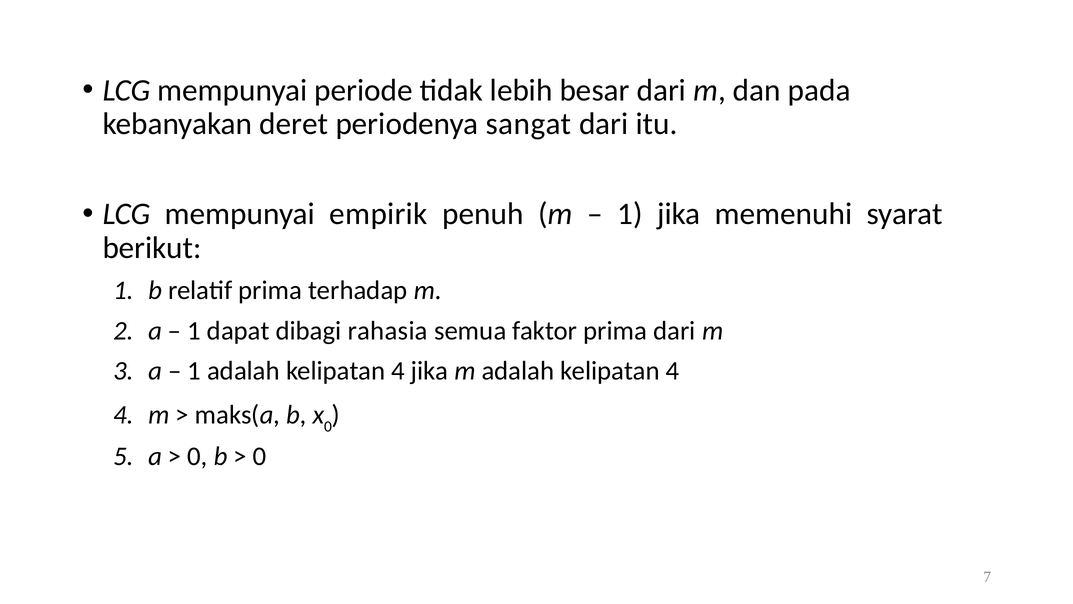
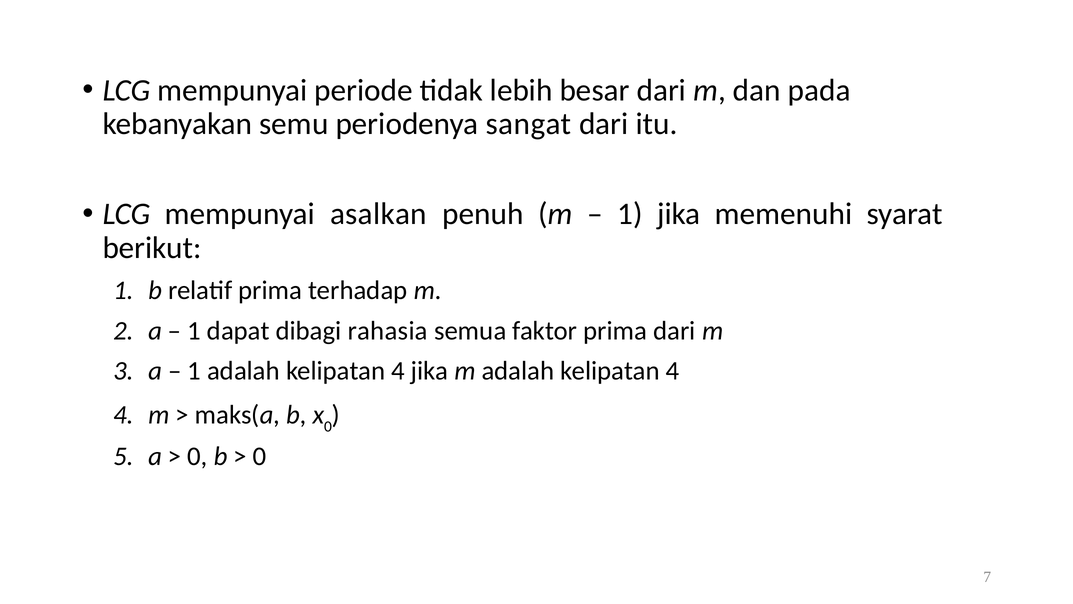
deret: deret -> semu (294, 124)
empirik: empirik -> asalkan (378, 214)
